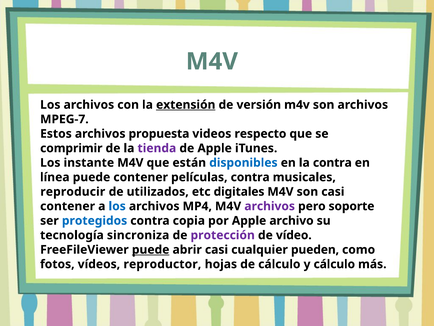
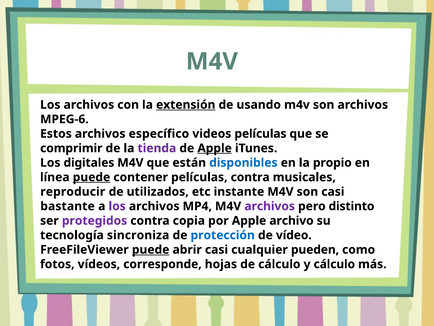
versión: versión -> usando (259, 105)
MPEG-7: MPEG-7 -> MPEG-6 (64, 119)
propuesta: propuesta -> específico (159, 134)
videos respecto: respecto -> películas (260, 134)
Apple underline: none -> present (215, 148)
instante: instante -> digitales (89, 162)
la contra: contra -> propio (332, 162)
puede underline: none -> present (91, 177)
digitales: digitales -> instante (239, 191)
contener: contener -> bastante (68, 206)
los colour: blue -> purple (117, 206)
soporte: soporte -> distinto (351, 206)
protegidos colour: blue -> purple (95, 220)
protección colour: purple -> blue (223, 235)
reproductor: reproductor -> corresponde (162, 264)
